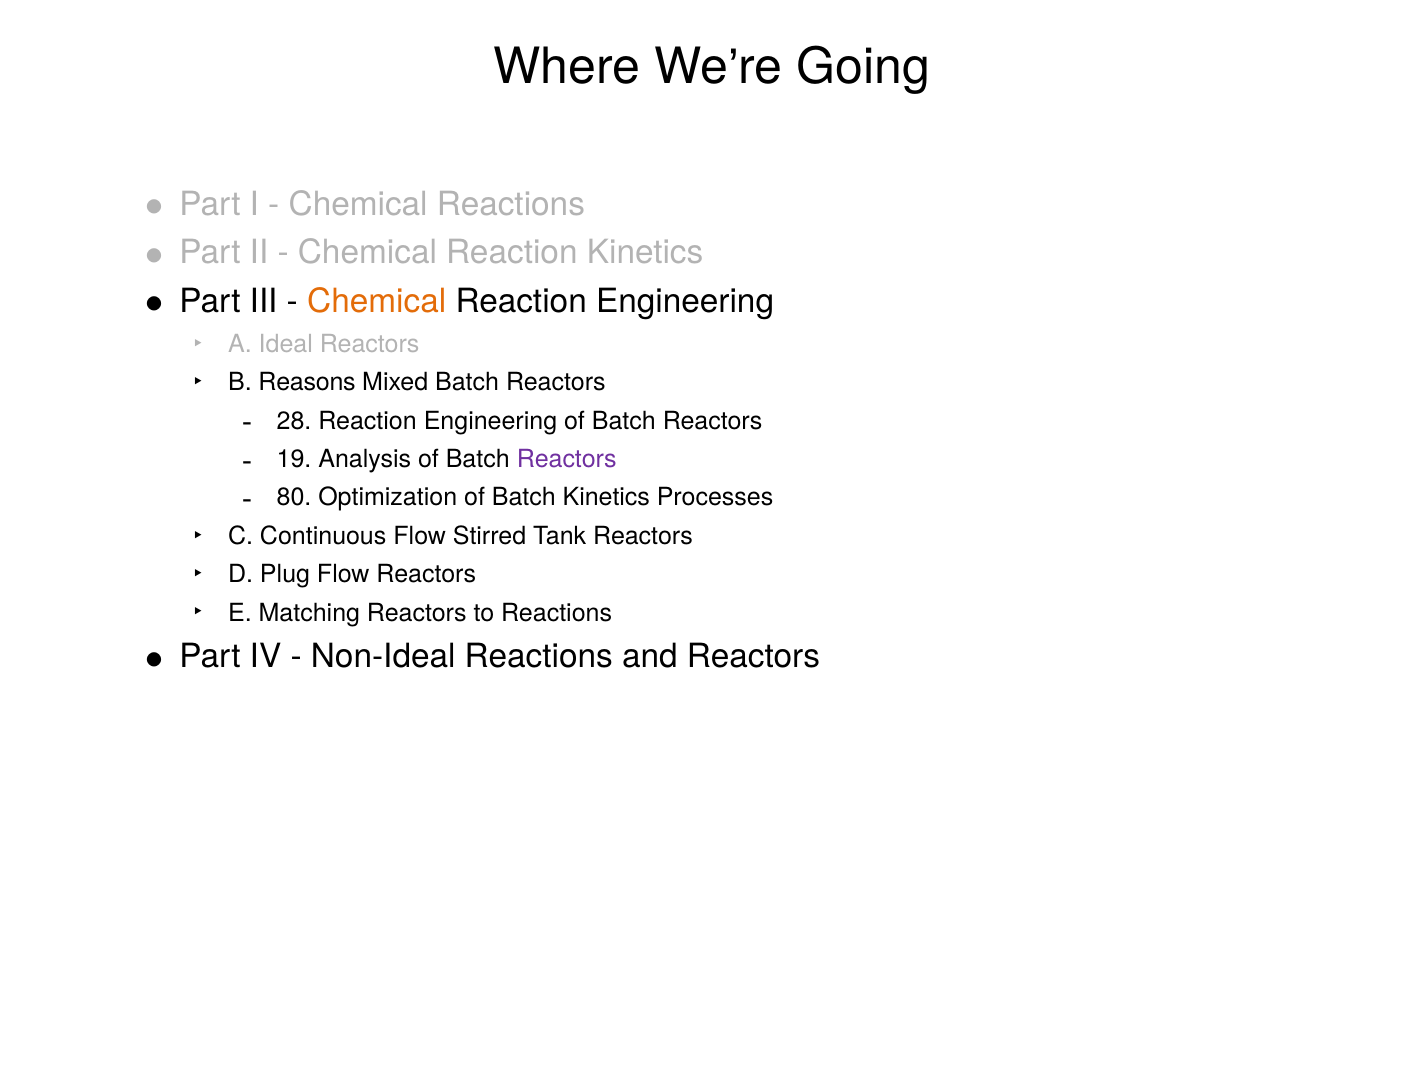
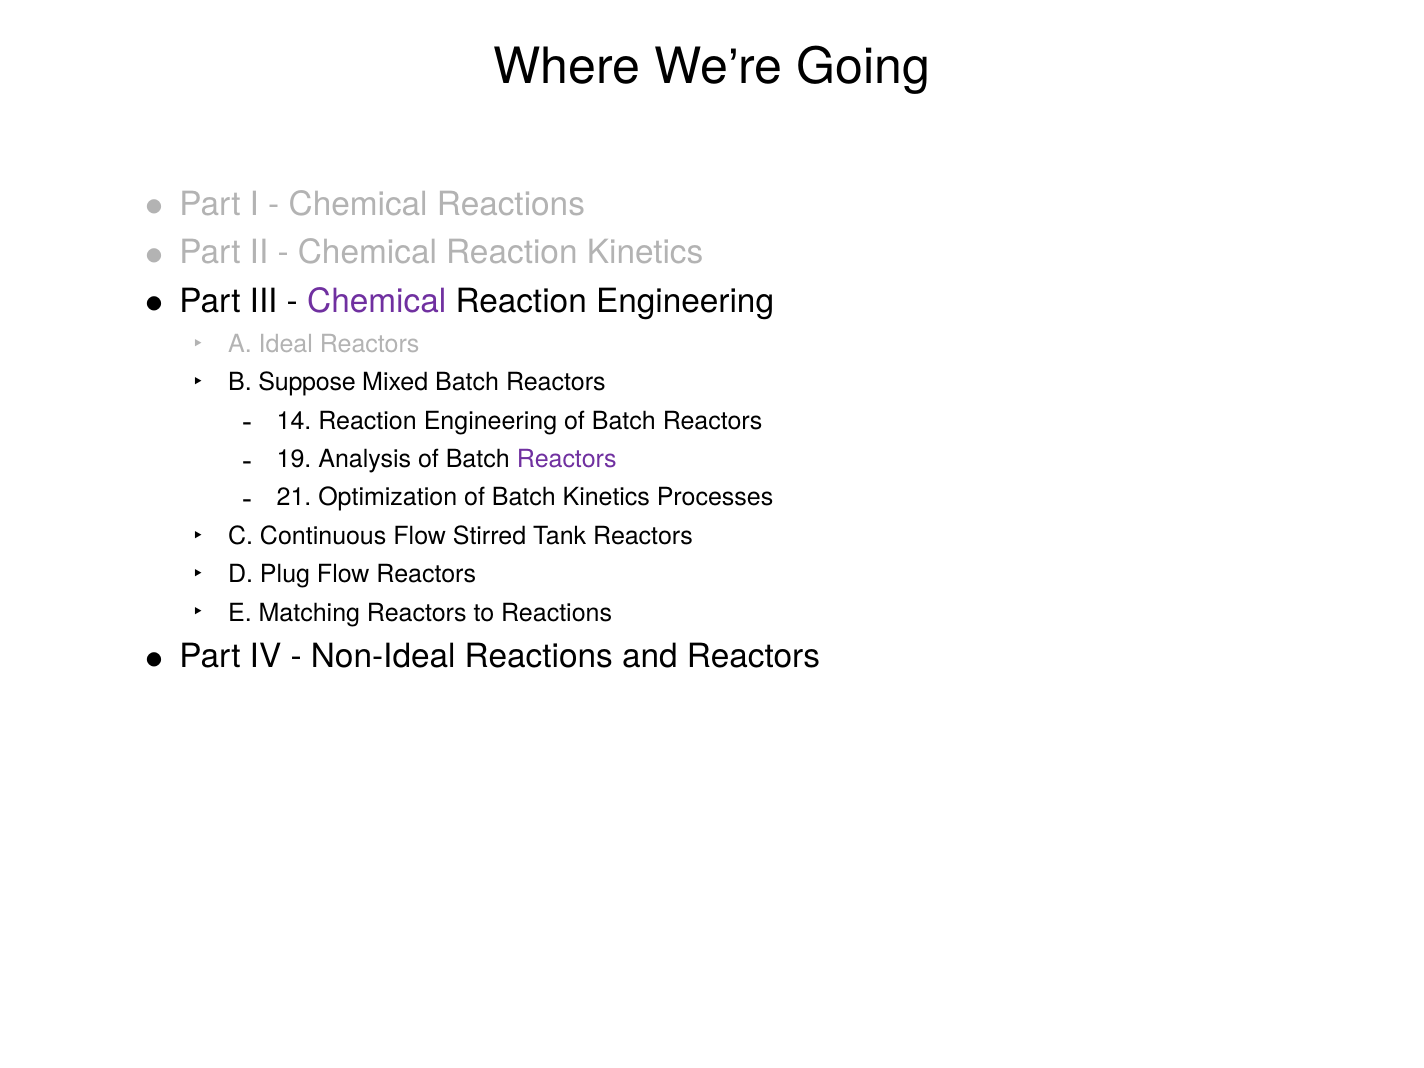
Chemical colour: orange -> purple (377, 301)
Reasons: Reasons -> Suppose (307, 383)
28: 28 -> 14 (294, 421)
80: 80 -> 21 (294, 498)
